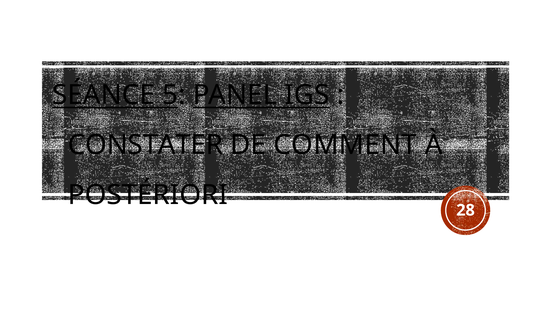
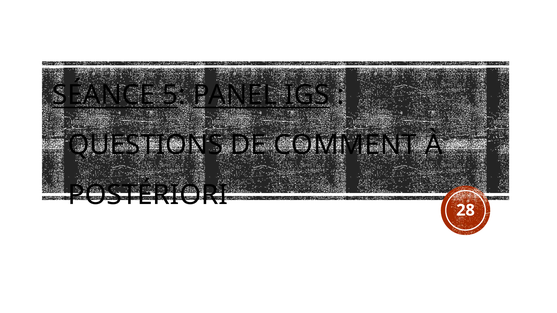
CONSTATER: CONSTATER -> QUESTIONS (145, 145)
